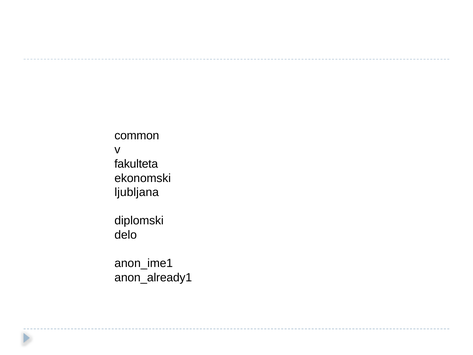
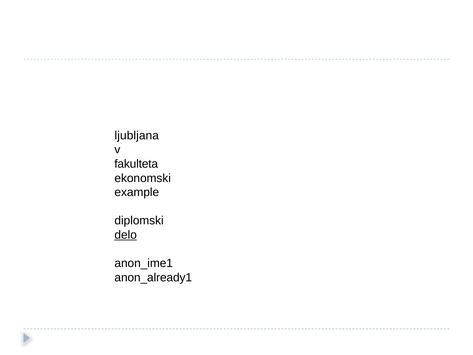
common: common -> ljubljana (137, 135)
ljubljana: ljubljana -> example (137, 192)
delo underline: none -> present (126, 235)
